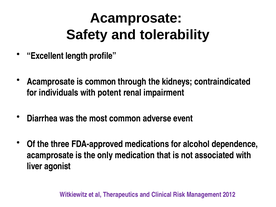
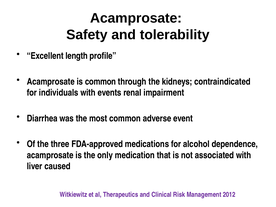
potent: potent -> events (110, 93)
agonist: agonist -> caused (57, 166)
